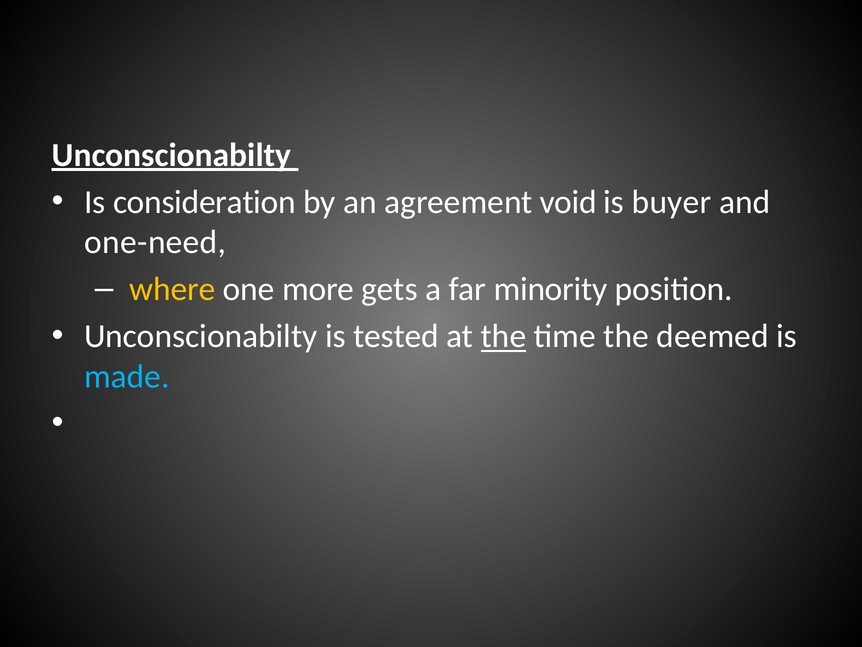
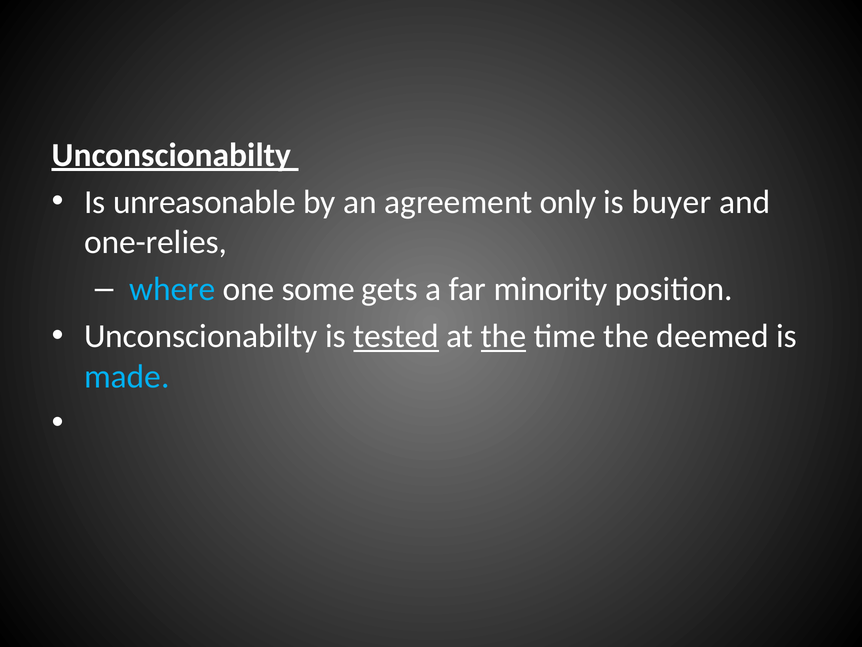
consideration: consideration -> unreasonable (204, 202)
void: void -> only (568, 202)
one-need: one-need -> one-relies (156, 242)
where colour: yellow -> light blue (172, 289)
more: more -> some (318, 289)
tested underline: none -> present (396, 336)
